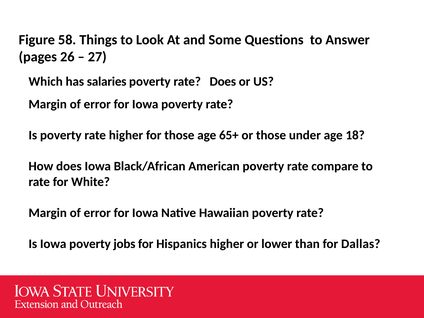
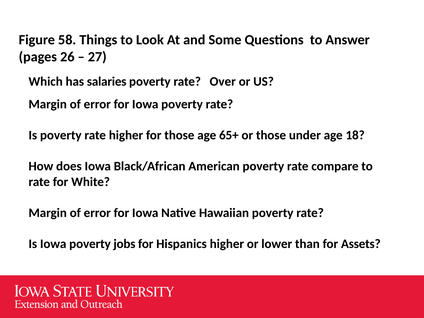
rate Does: Does -> Over (223, 81)
Dallas: Dallas -> Assets (361, 244)
